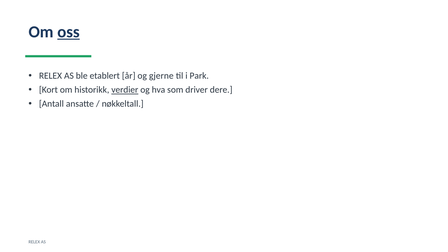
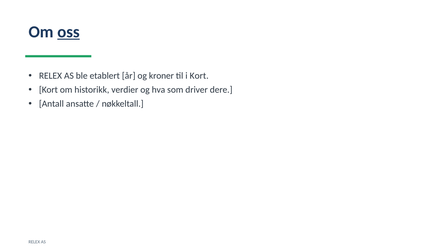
gjerne: gjerne -> kroner (161, 76)
i Park: Park -> Kort (199, 76)
verdier underline: present -> none (125, 90)
